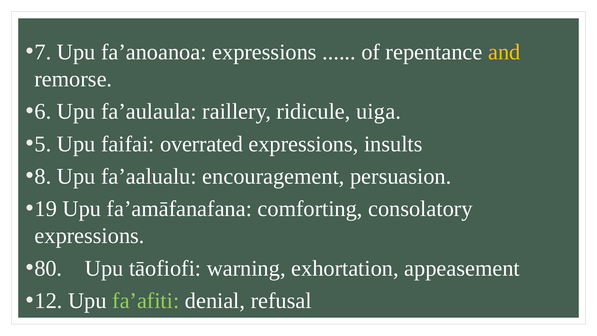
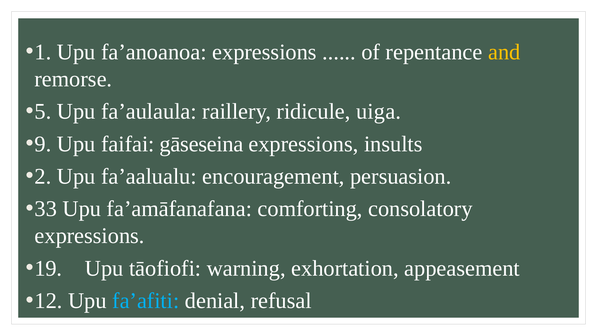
7: 7 -> 1 (43, 52)
6: 6 -> 5 (43, 111)
5: 5 -> 9 (43, 144)
overrated: overrated -> gāseseina (202, 144)
8: 8 -> 2 (43, 176)
19: 19 -> 33 (46, 209)
80: 80 -> 19 (48, 268)
fa’afiti colour: light green -> light blue (146, 301)
